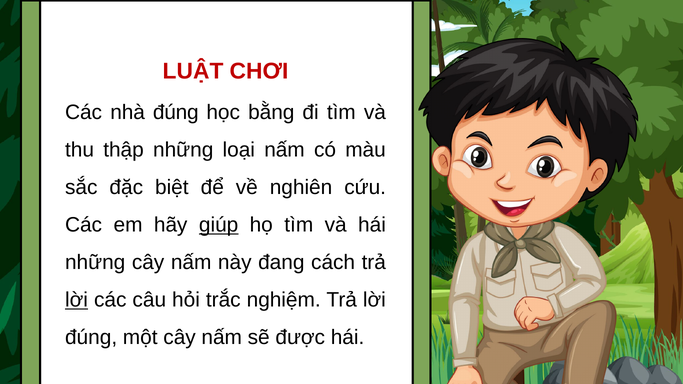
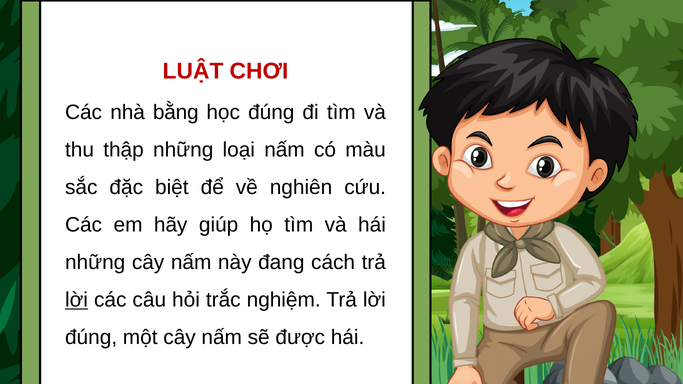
nhà đúng: đúng -> bằng (176, 112)
học bằng: bằng -> đúng (271, 112)
giúp underline: present -> none (219, 225)
